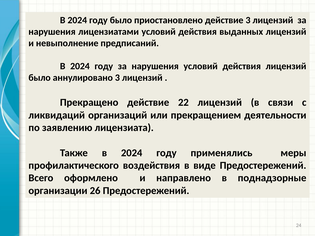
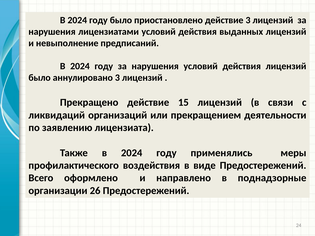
22: 22 -> 15 (183, 103)
